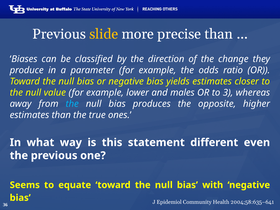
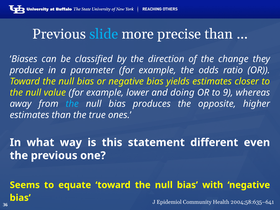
slide colour: yellow -> light blue (104, 34)
males: males -> doing (182, 93)
3: 3 -> 9 (228, 93)
